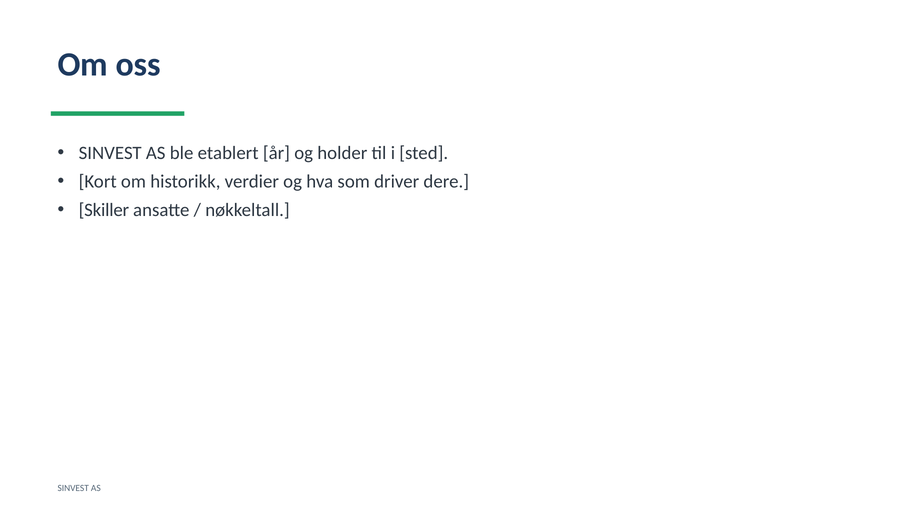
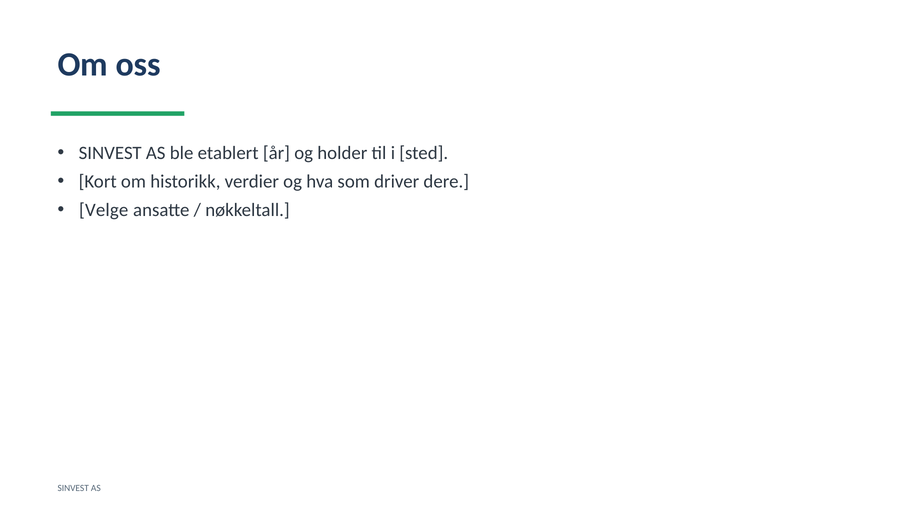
Skiller: Skiller -> Velge (104, 210)
